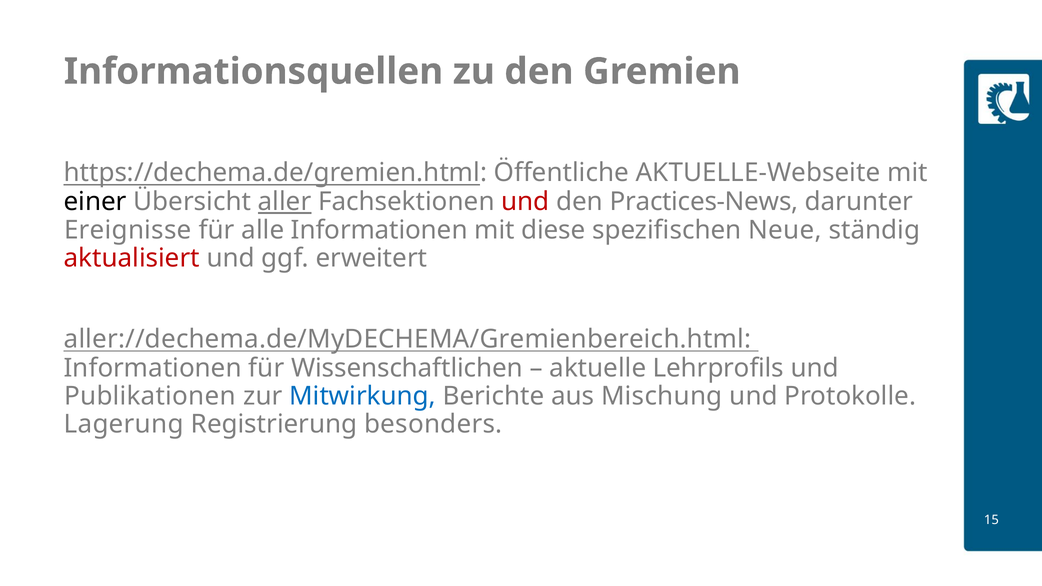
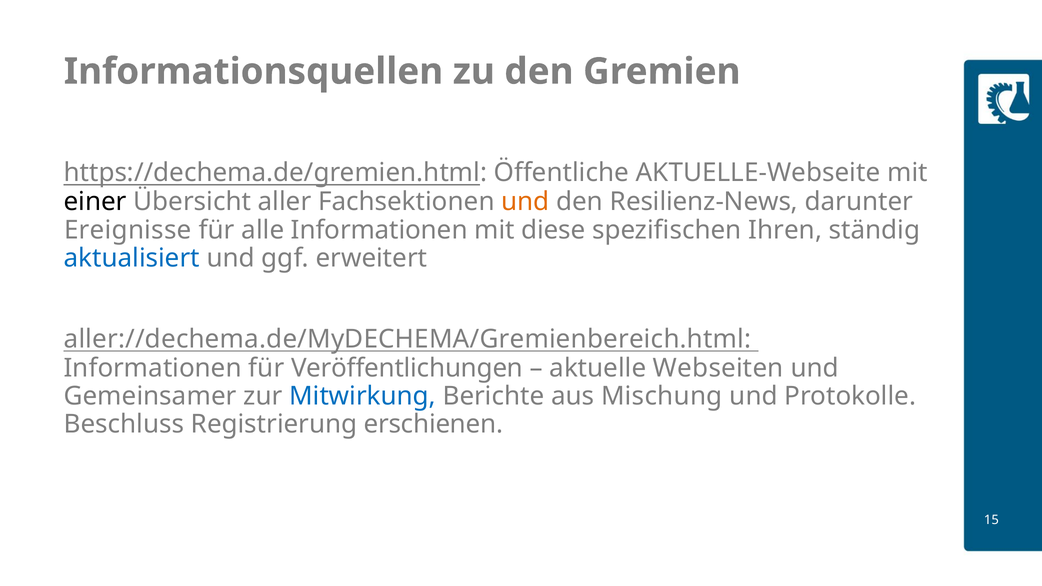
aller underline: present -> none (285, 202)
und colour: red -> orange (525, 202)
Practices-News: Practices-News -> Resilienz-News (704, 202)
Neue: Neue -> Ihren (785, 230)
aktualisiert colour: red -> blue (132, 258)
Wissenschaftlichen: Wissenschaftlichen -> Veröffentlichungen (407, 368)
Lehrprofils: Lehrprofils -> Webseiten (718, 368)
Publikationen: Publikationen -> Gemeinsamer (150, 396)
Lagerung: Lagerung -> Beschluss (124, 424)
besonders: besonders -> erschienen (433, 424)
